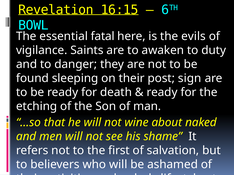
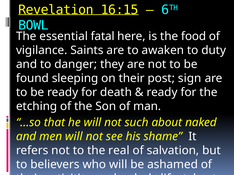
evils: evils -> food (194, 36)
wine: wine -> such (137, 123)
first: first -> real (119, 151)
